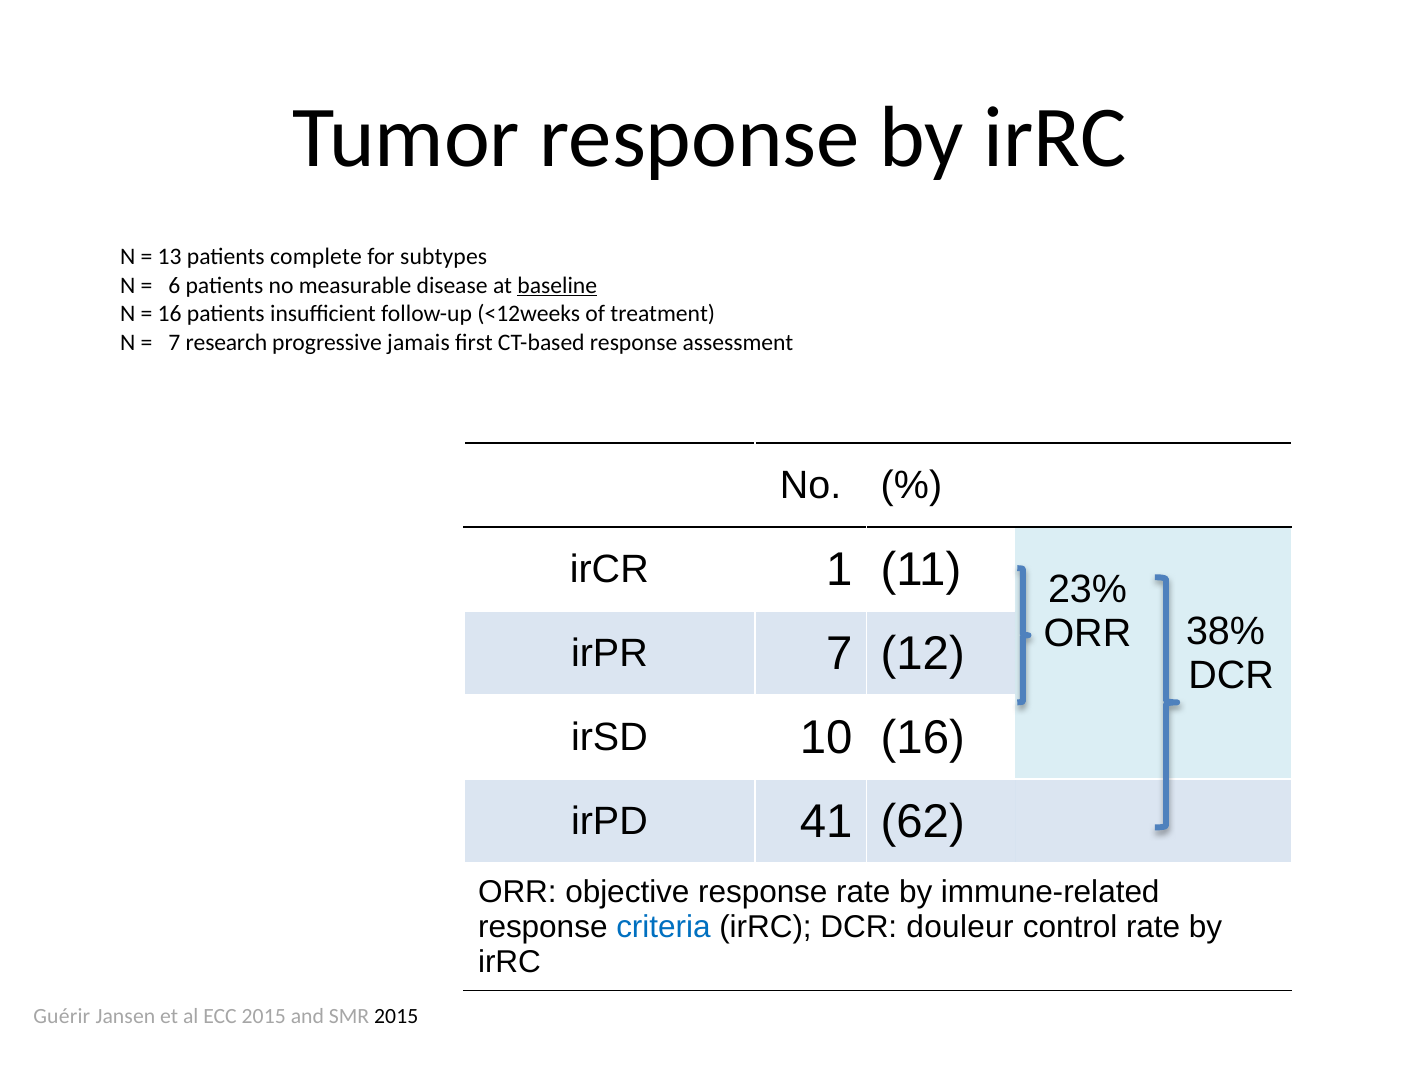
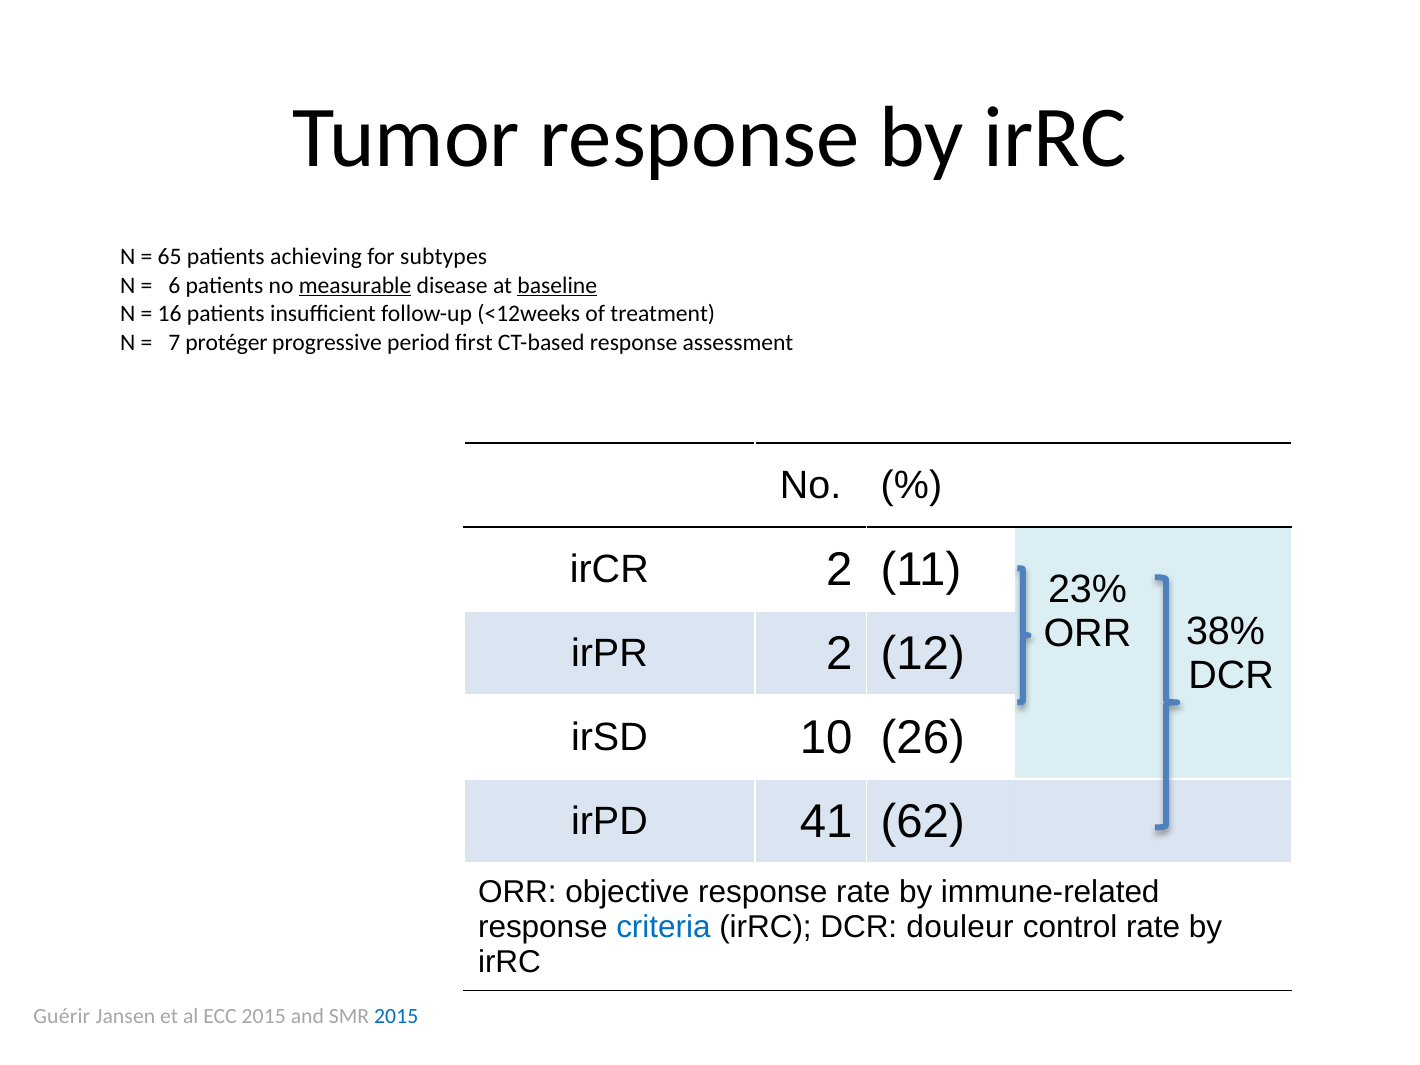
13: 13 -> 65 (170, 257)
complete: complete -> achieving (316, 257)
measurable underline: none -> present (355, 285)
research: research -> protéger (226, 342)
jamais: jamais -> period (419, 342)
irCR 1: 1 -> 2 (839, 570)
irPR 7: 7 -> 2 (839, 654)
10 16: 16 -> 26 (923, 738)
2015 colour: black -> blue (396, 1016)
